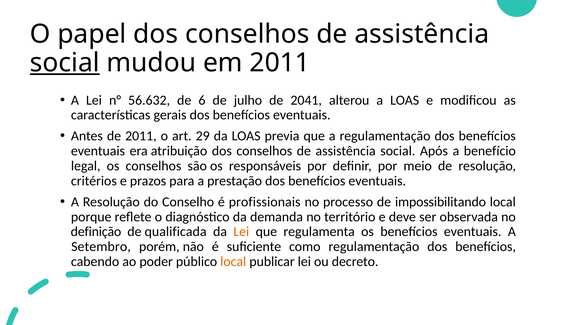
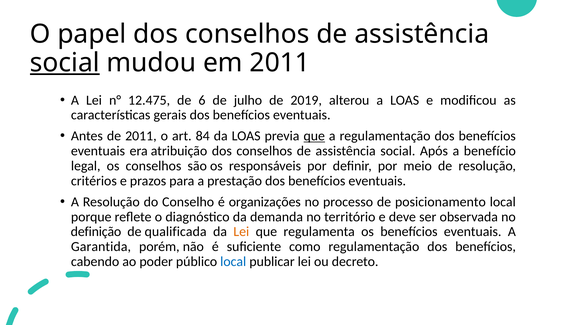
56.632: 56.632 -> 12.475 (149, 100)
2041: 2041 -> 2019 (306, 100)
29: 29 -> 84 (203, 136)
que underline: none -> present (314, 136)
profissionais: profissionais -> organizações (265, 202)
impossibilitando: impossibilitando -> posicionamento (440, 202)
Setembro: Setembro -> Garantida (101, 246)
local colour: orange -> blue (233, 261)
